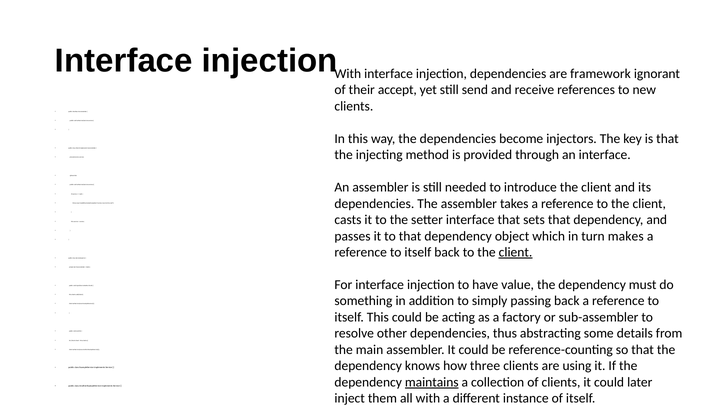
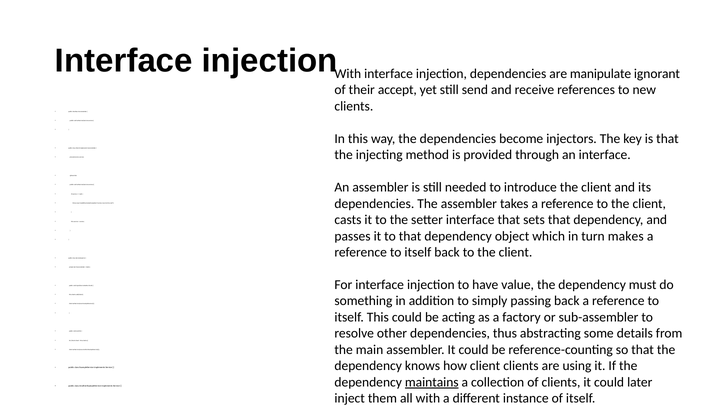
framework: framework -> manipulate (601, 74)
client underline: present -> none (516, 252)
how three: three -> client (485, 366)
